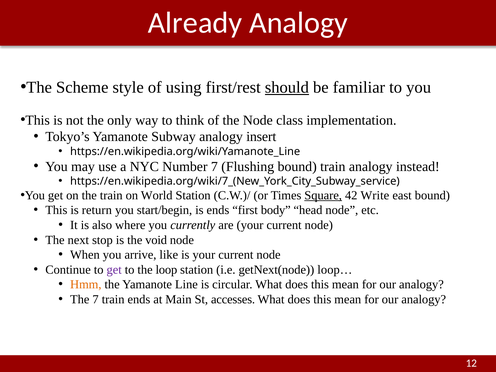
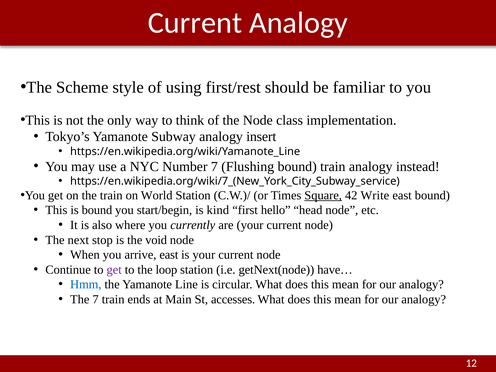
Already: Already -> Current (195, 23)
should underline: present -> none (287, 87)
is return: return -> bound (97, 210)
is ends: ends -> kind (218, 210)
body: body -> hello (276, 210)
arrive like: like -> east (169, 255)
loop…: loop… -> have… (335, 270)
Hmm colour: orange -> blue (86, 285)
